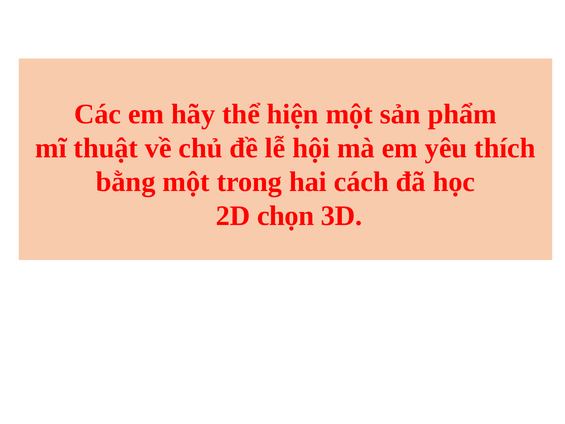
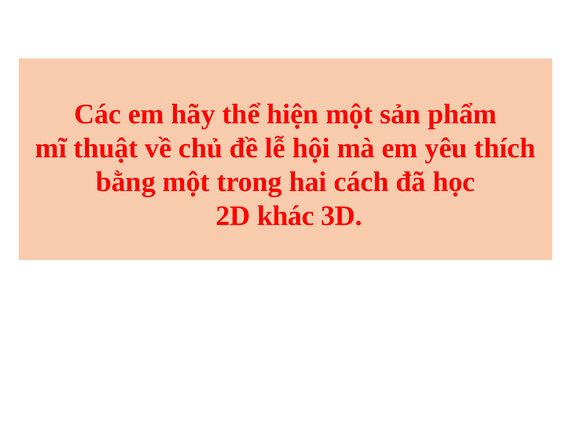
chọn: chọn -> khác (286, 216)
